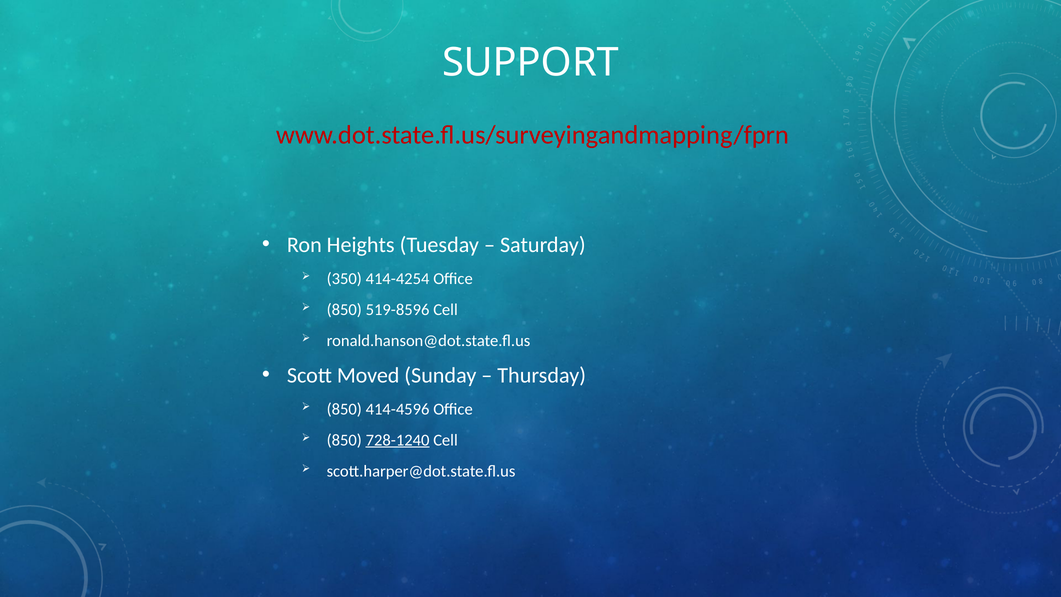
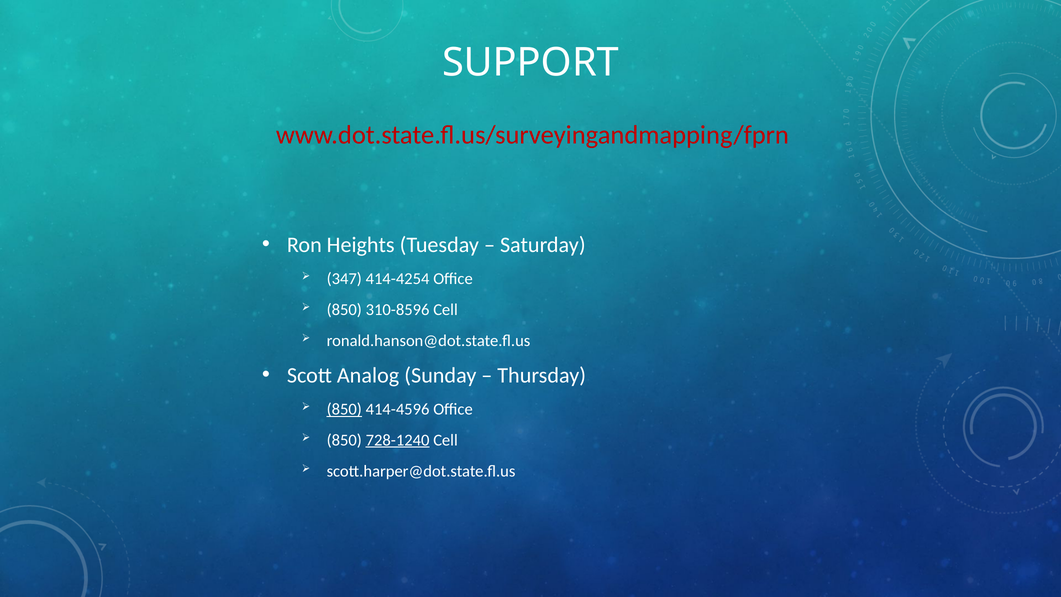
350: 350 -> 347 (344, 279)
519-8596: 519-8596 -> 310-8596 (398, 309)
Moved: Moved -> Analog (368, 375)
850 underline: none -> present (344, 409)
